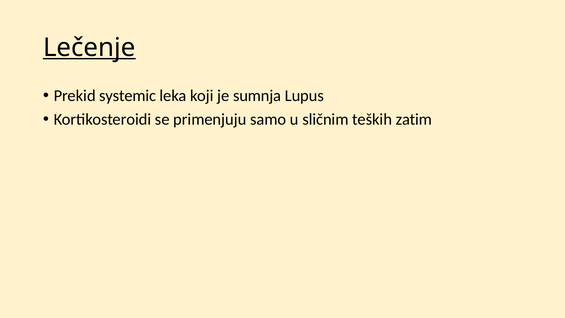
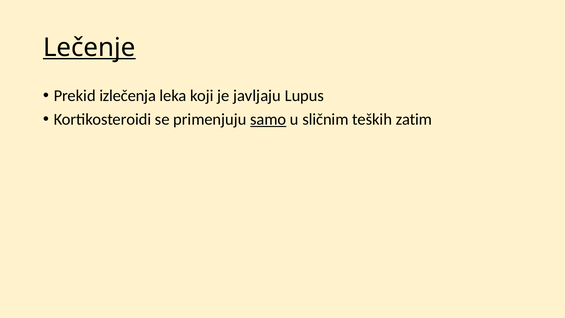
systemic: systemic -> izlečenja (128, 96)
sumnja: sumnja -> javljaju (257, 96)
samo underline: none -> present (268, 119)
